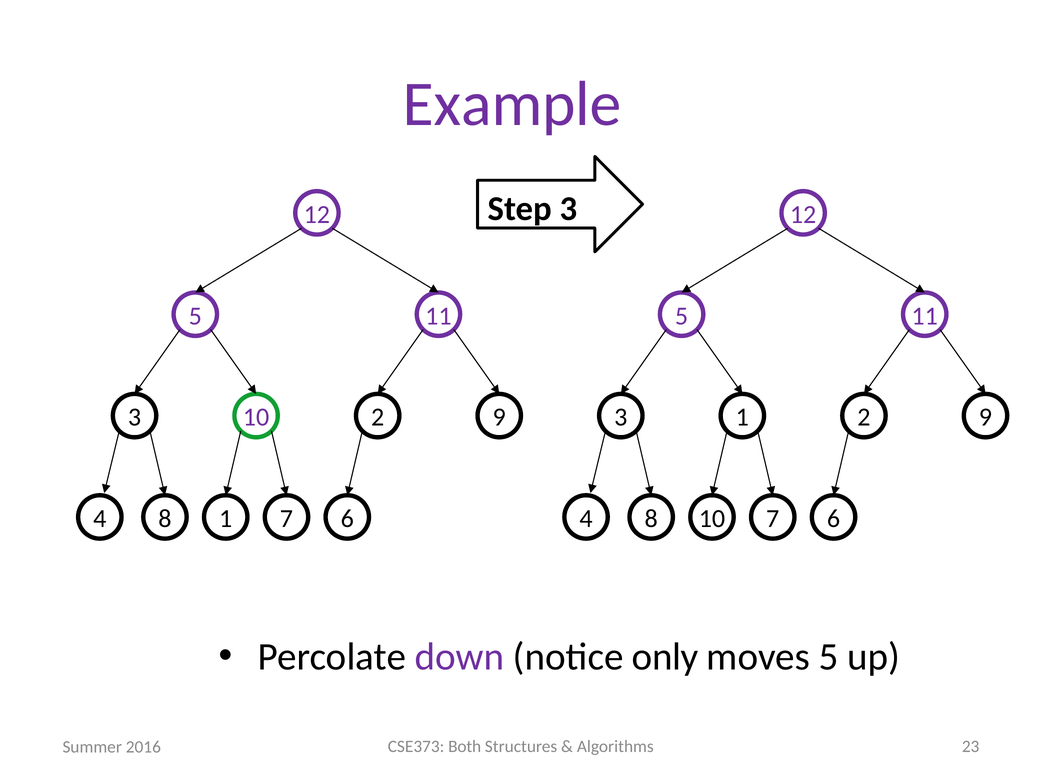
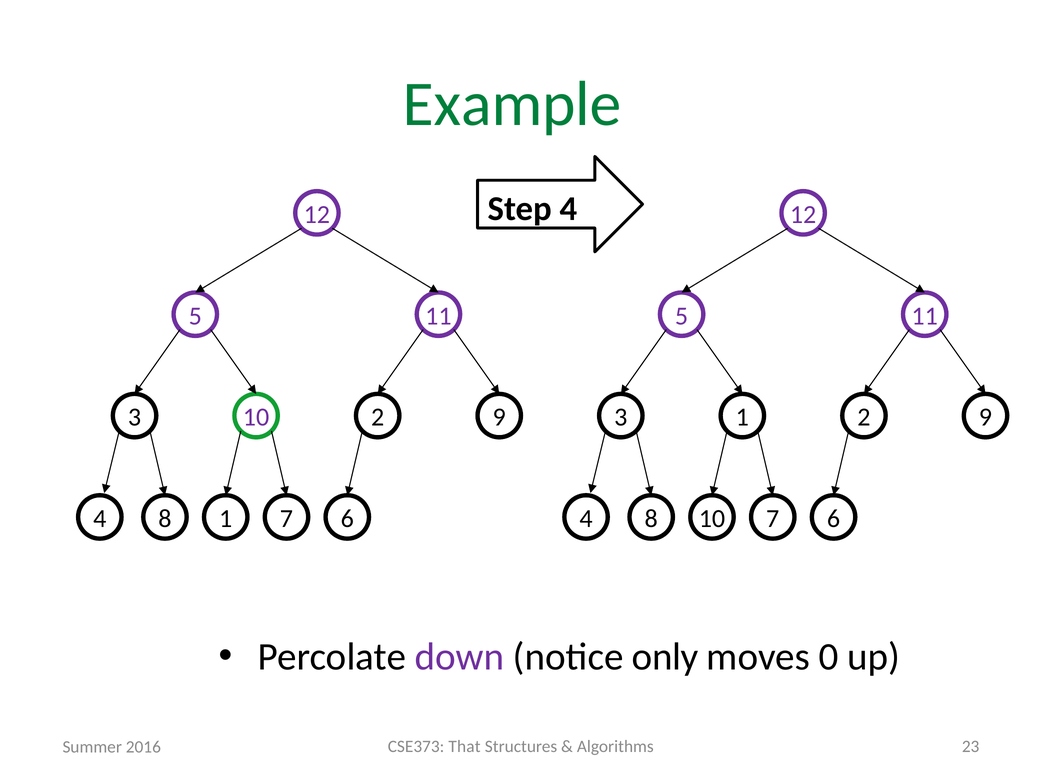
Example colour: purple -> green (512, 104)
Step 3: 3 -> 4 (569, 209)
moves 5: 5 -> 0 (829, 657)
Both: Both -> That (464, 746)
